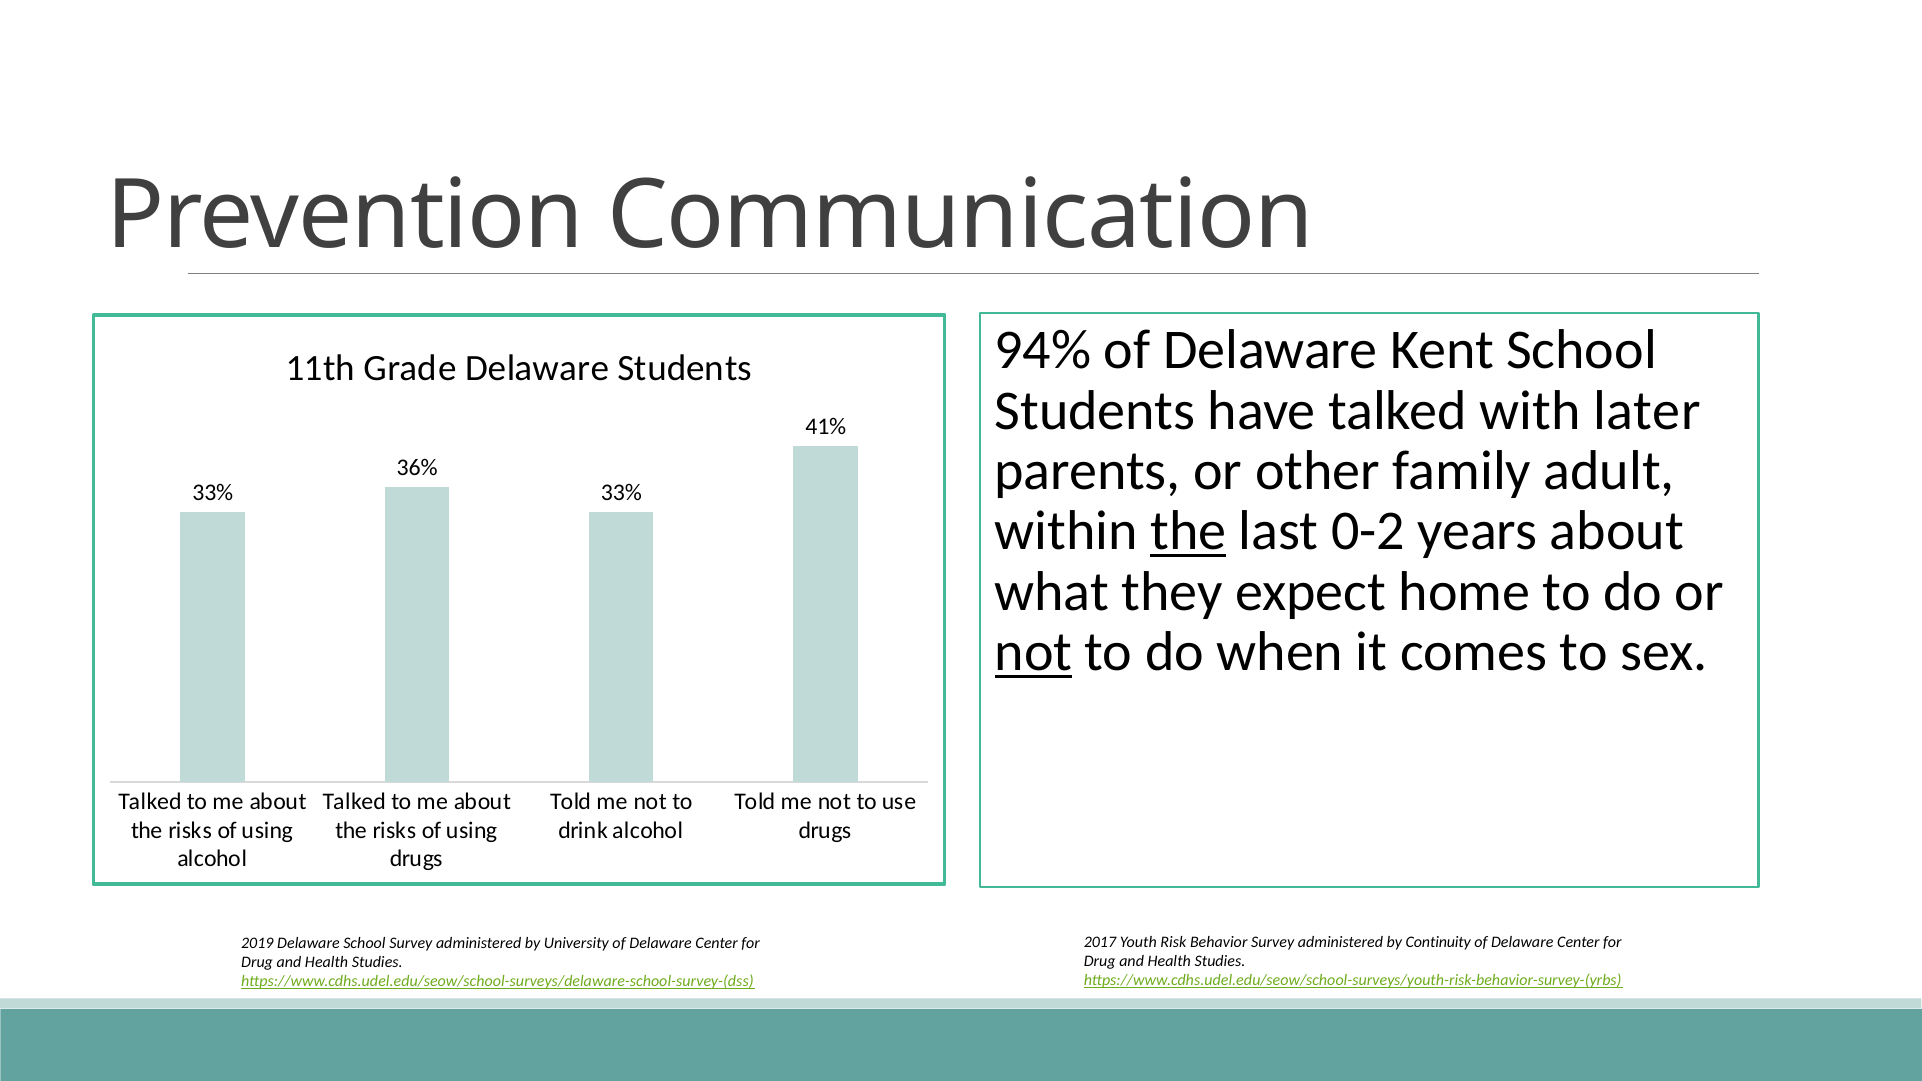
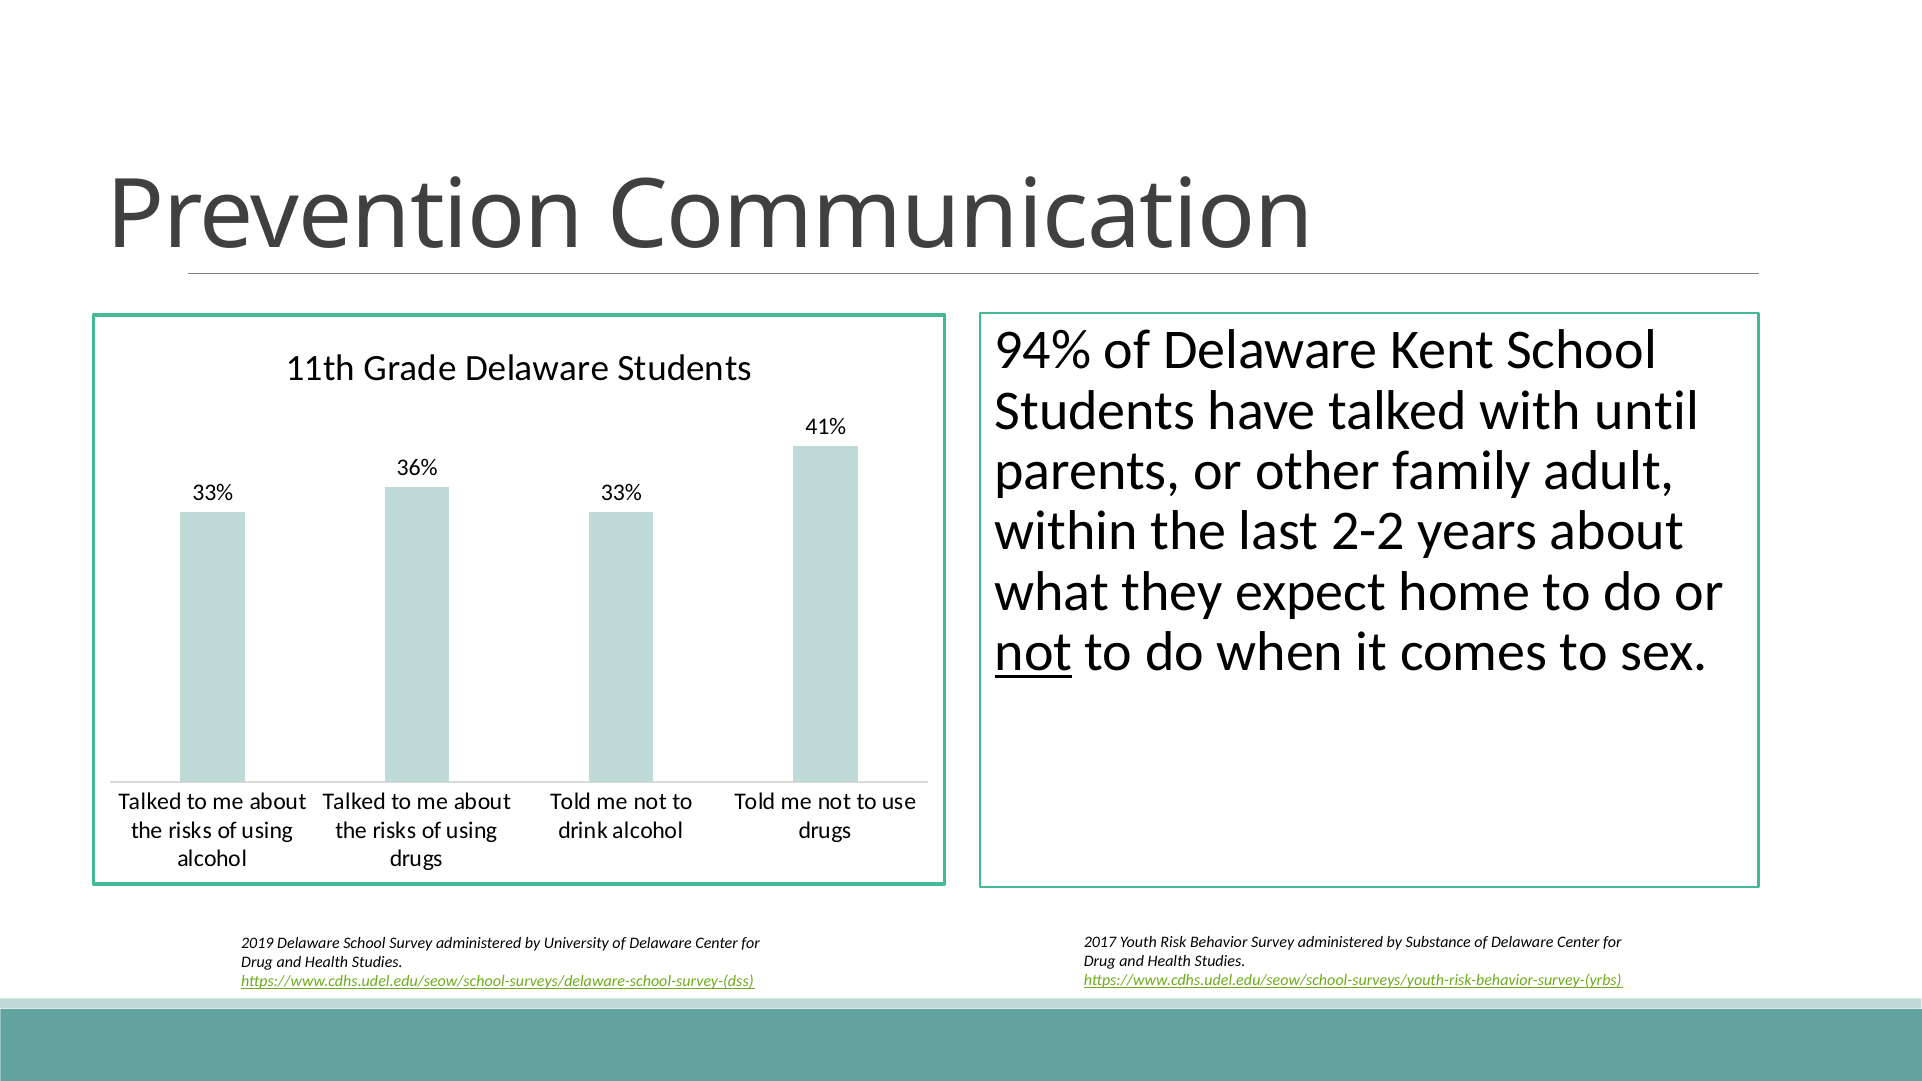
later: later -> until (1647, 411)
the underline: present -> none (1188, 532)
0-2: 0-2 -> 2-2 (1368, 532)
Continuity: Continuity -> Substance (1438, 942)
